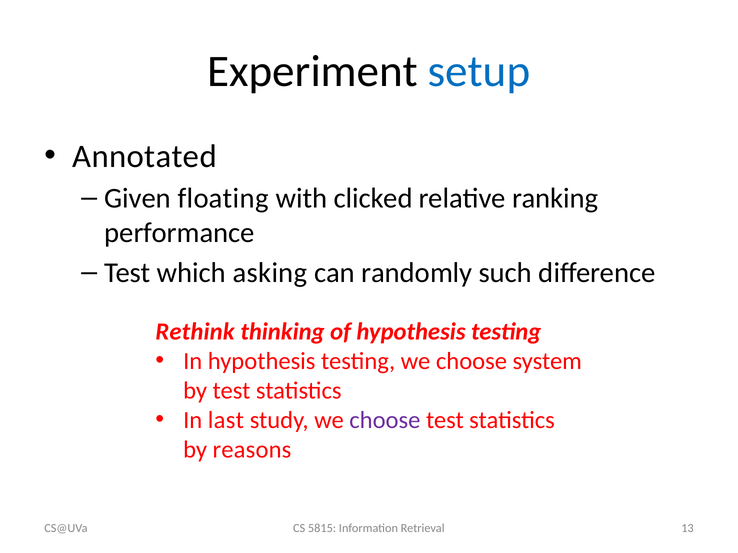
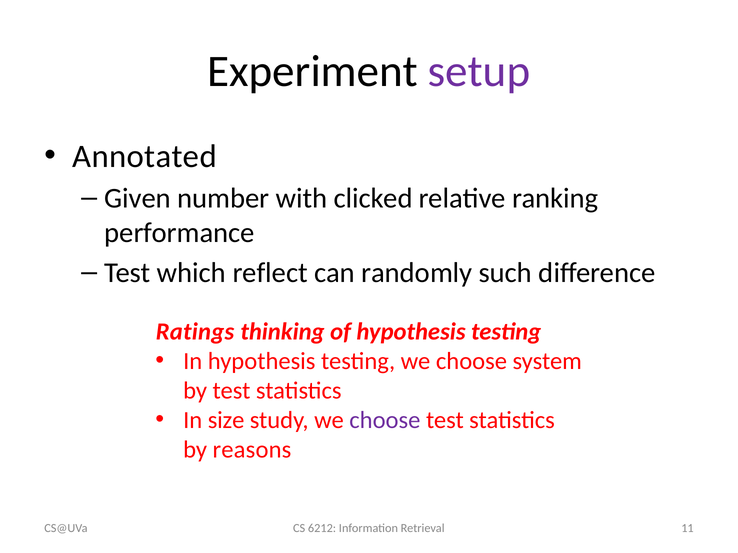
setup colour: blue -> purple (479, 71)
floating: floating -> number (223, 199)
asking: asking -> reflect (270, 273)
Rethink: Rethink -> Ratings (195, 332)
last: last -> size (226, 420)
5815: 5815 -> 6212 (322, 528)
13: 13 -> 11 (687, 528)
